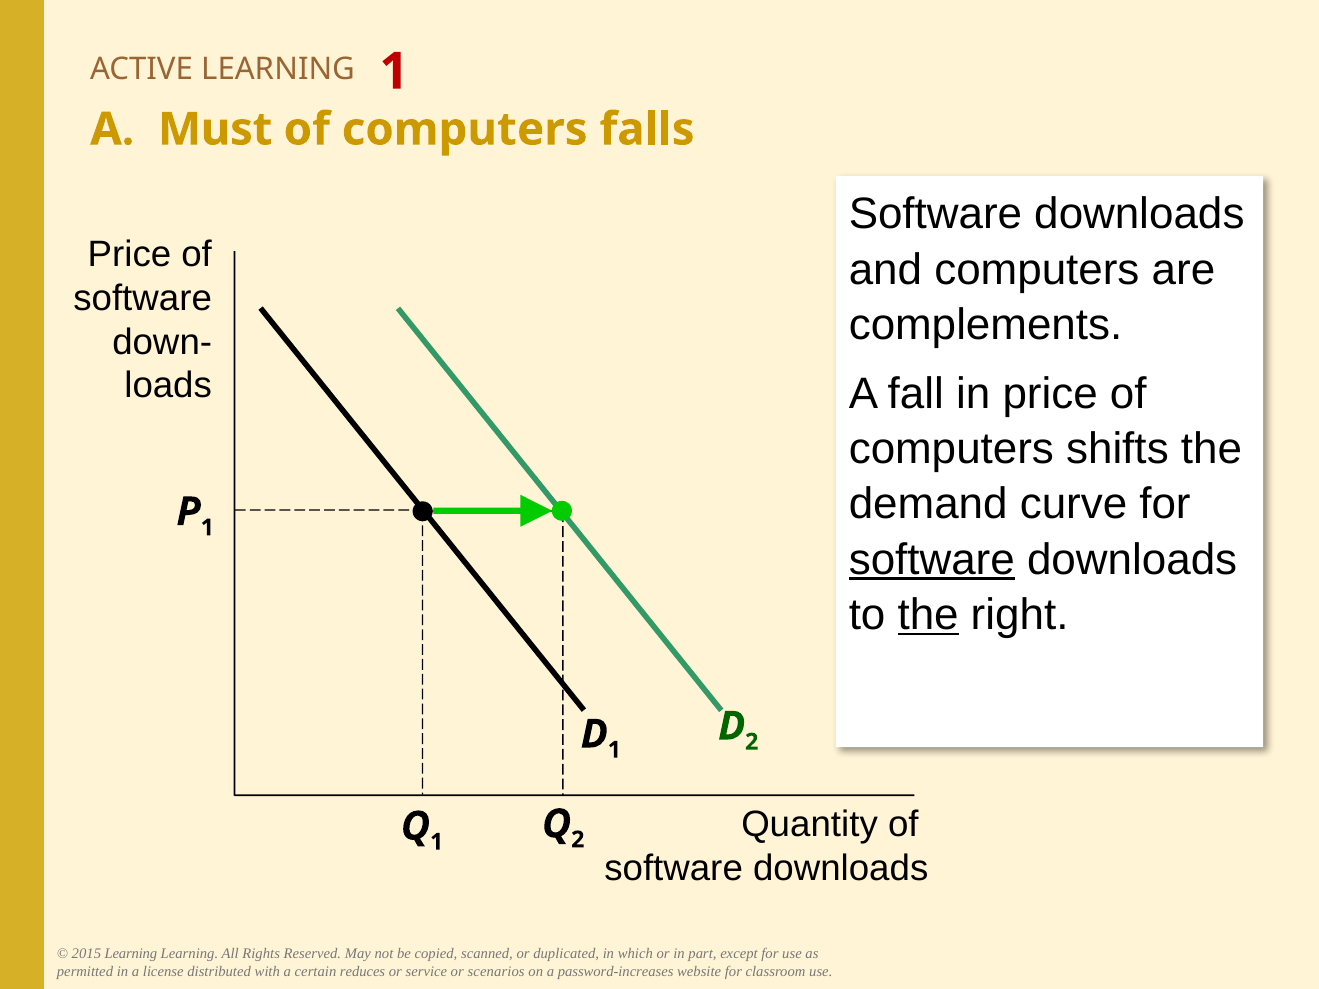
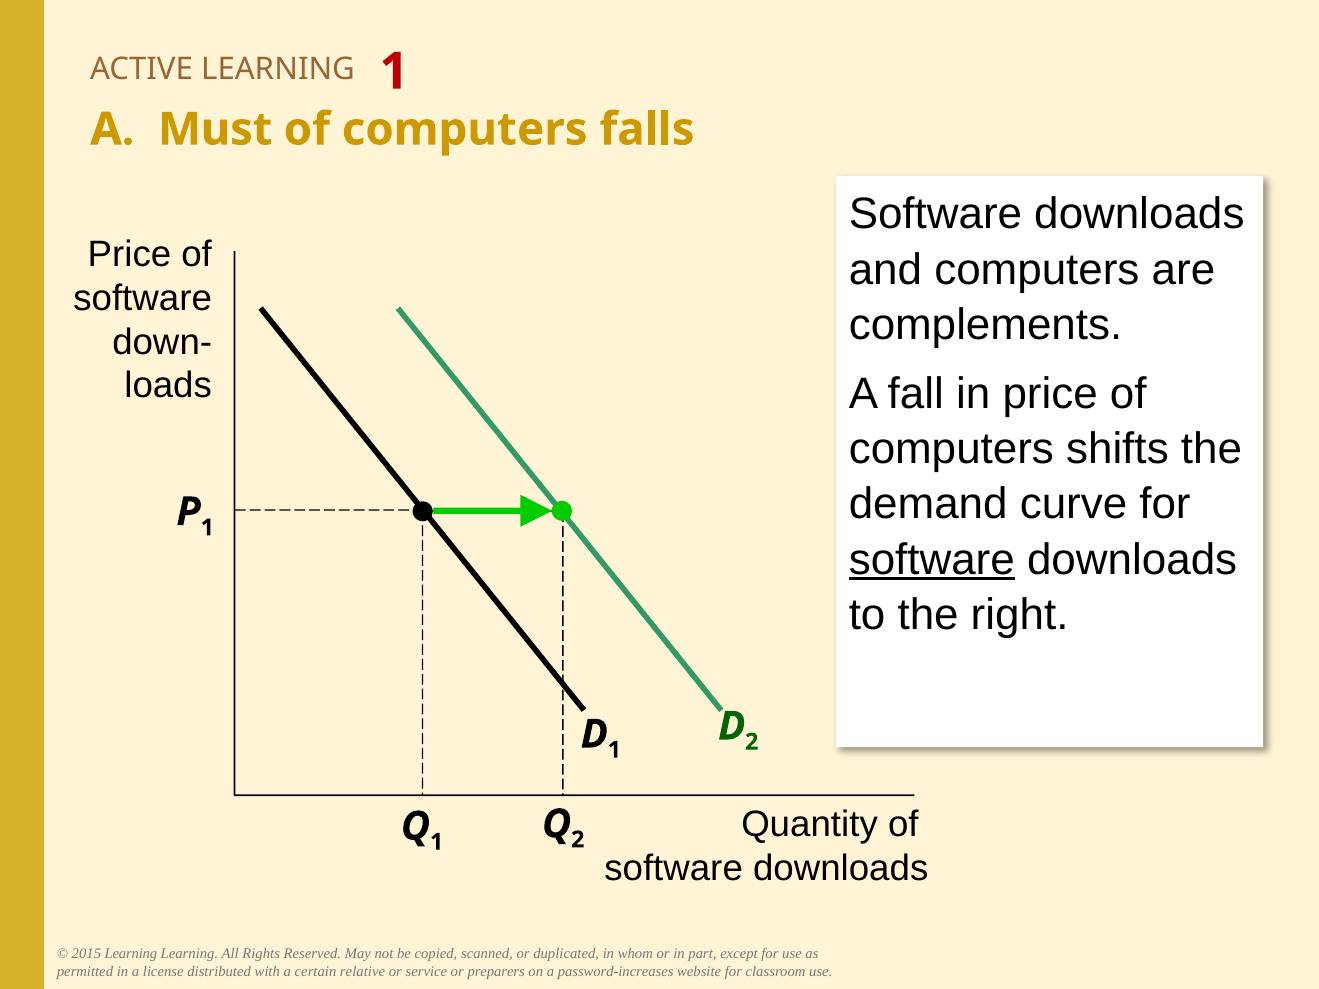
the underline: present -> none (928, 615)
which: which -> whom (635, 954)
reduces: reduces -> relative (363, 972)
scenarios: scenarios -> preparers (496, 972)
